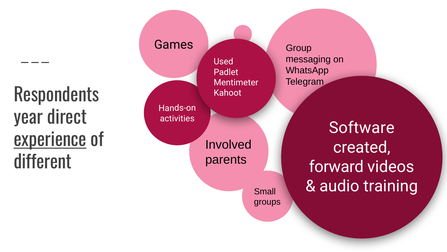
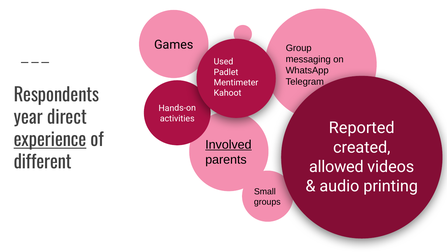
Software: Software -> Reported (362, 128)
Involved underline: none -> present (228, 144)
forward: forward -> allowed (336, 166)
training: training -> printing (391, 186)
